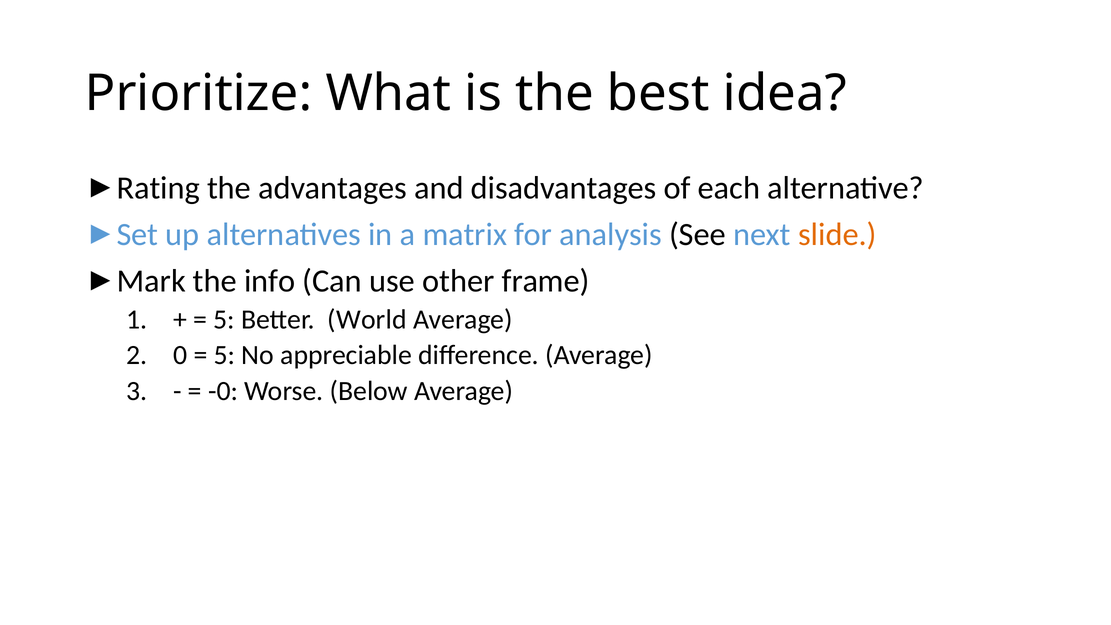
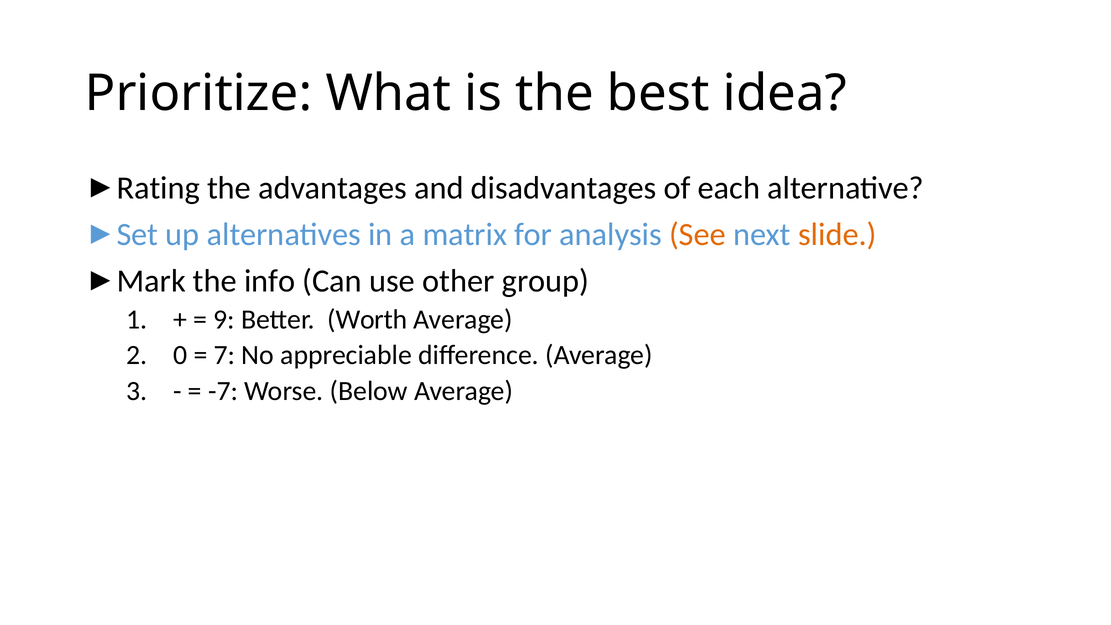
See colour: black -> orange (697, 234)
frame: frame -> group (546, 281)
5: 5 -> 9 (224, 319)
World: World -> Worth (367, 319)
5: 5 -> 7 (224, 355)
-0: -0 -> -7 (223, 391)
